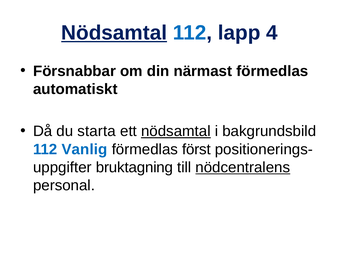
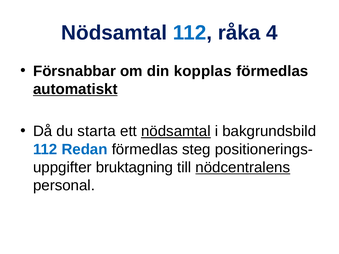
Nödsamtal underline: present -> none (114, 33)
lapp: lapp -> råka (239, 33)
närmast: närmast -> kopplas (203, 71)
automatiskt underline: none -> present (75, 89)
Vanlig: Vanlig -> Redan (85, 149)
först: först -> steg (196, 149)
